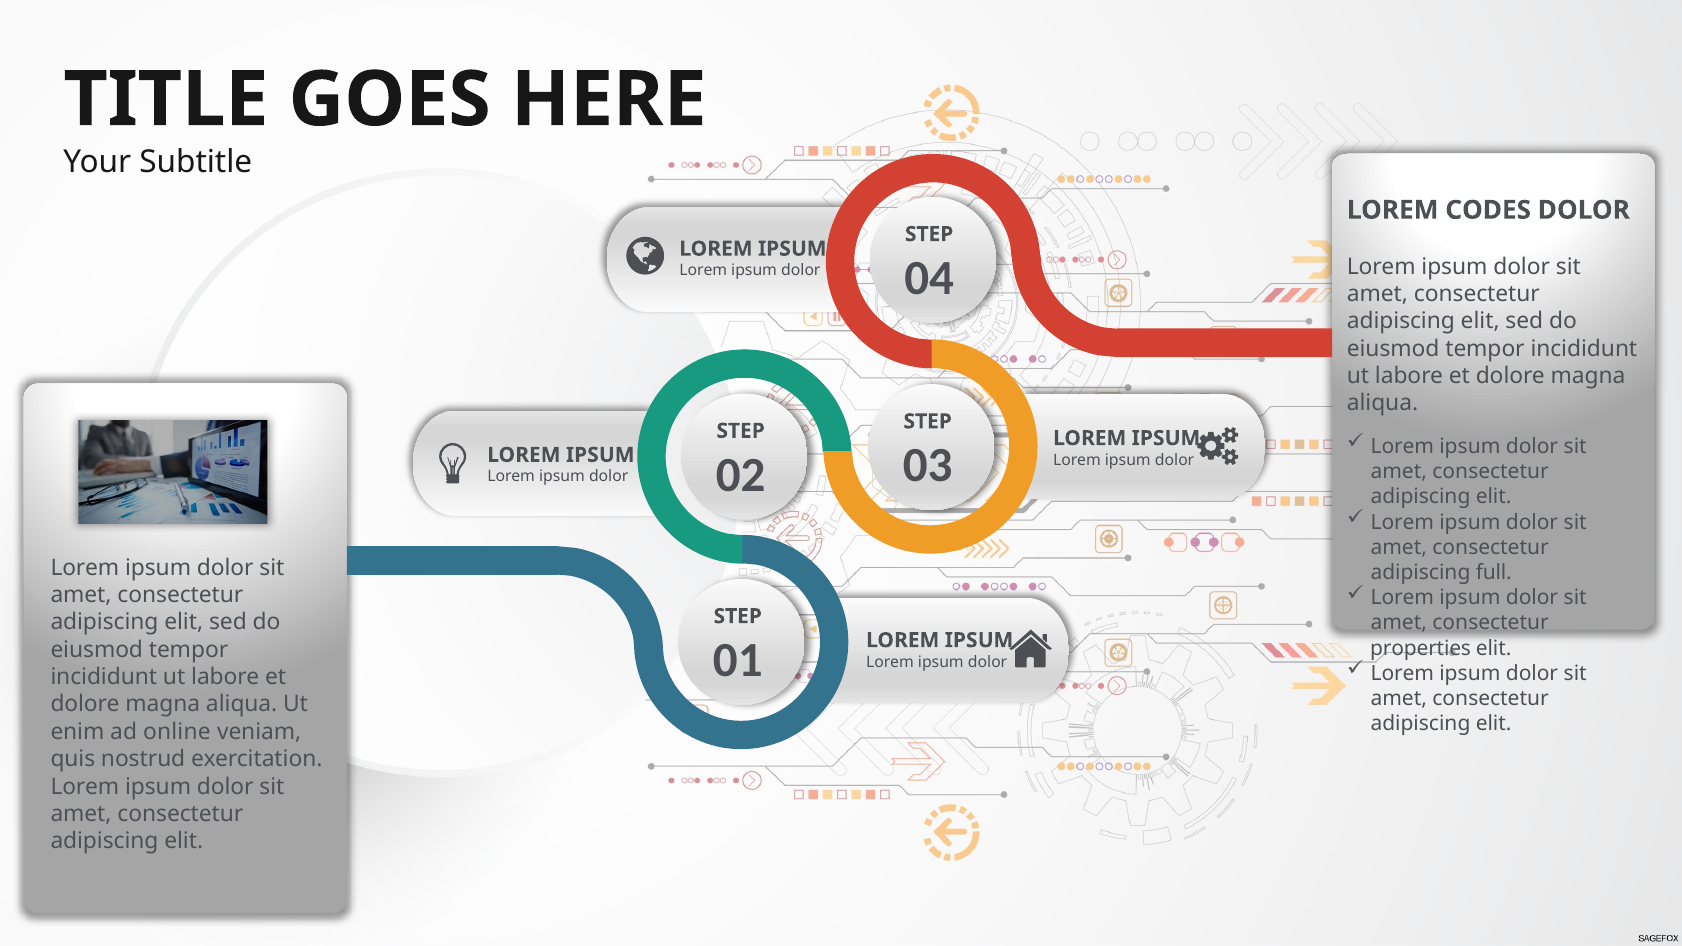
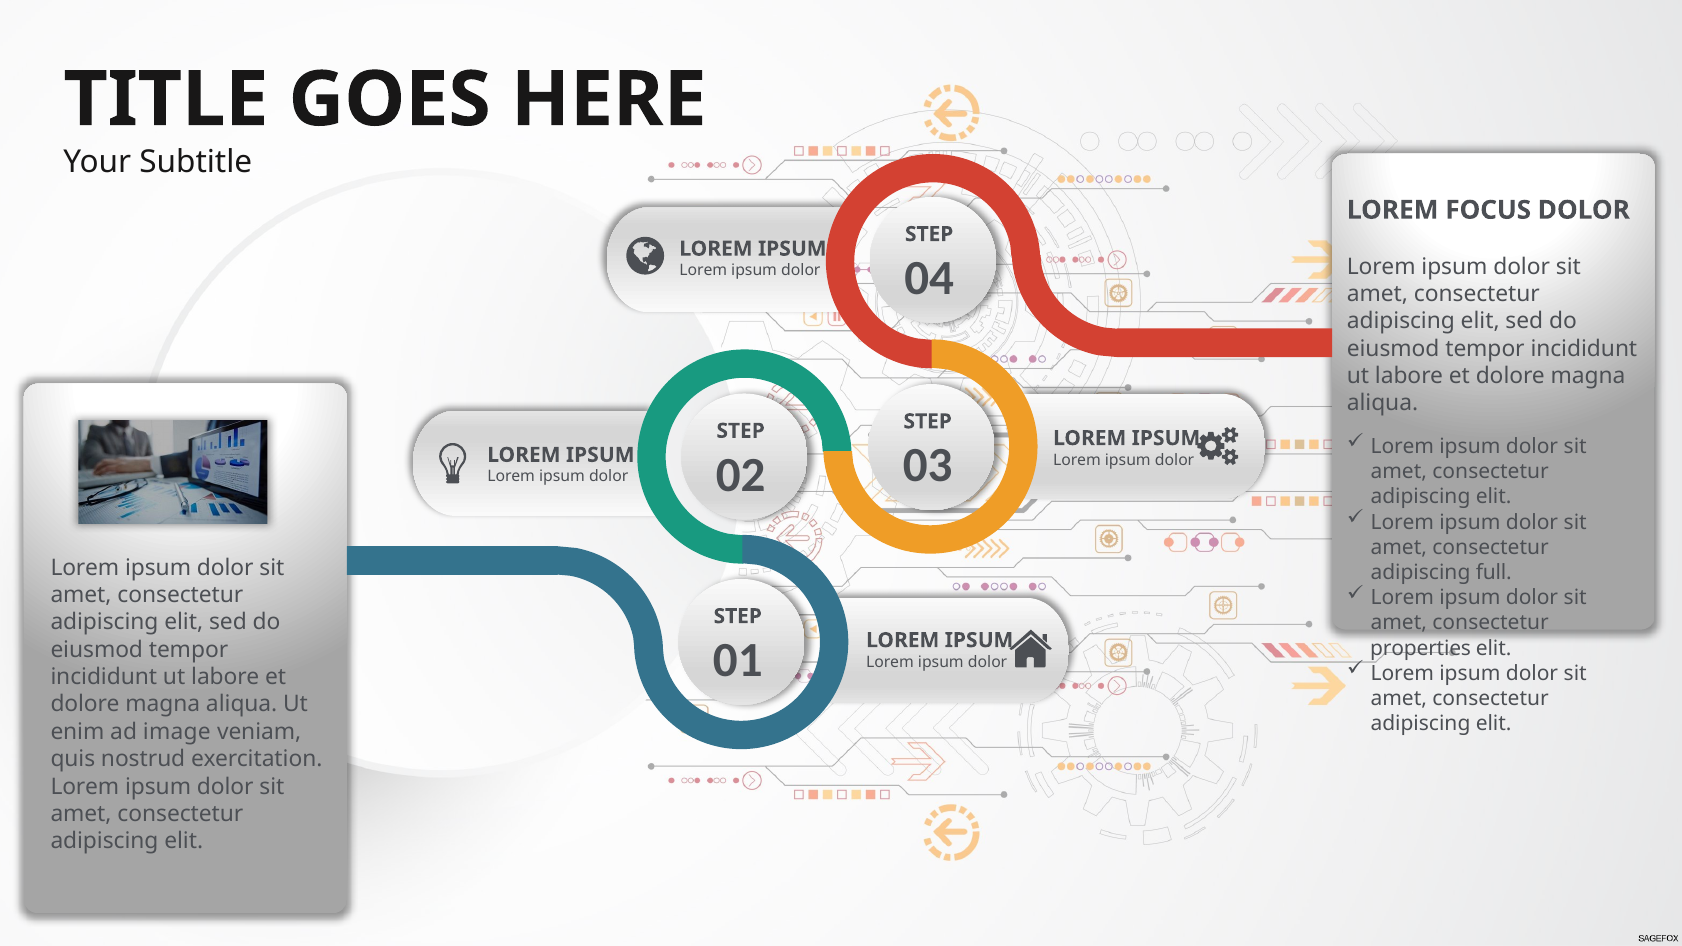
CODES: CODES -> FOCUS (1488, 210)
online: online -> image (177, 732)
